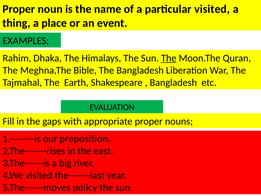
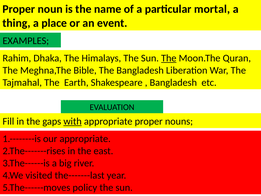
particular visited: visited -> mortal (212, 9)
with underline: none -> present (73, 121)
our preposition: preposition -> appropriate (85, 139)
